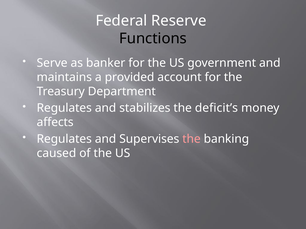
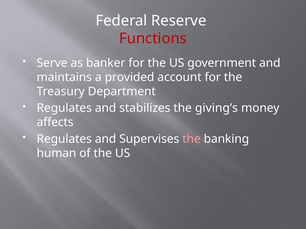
Functions colour: black -> red (153, 39)
deficit’s: deficit’s -> giving’s (216, 108)
caused: caused -> human (56, 154)
